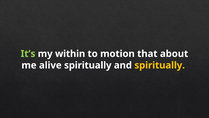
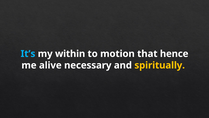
It’s colour: light green -> light blue (28, 54)
about: about -> hence (174, 54)
alive spiritually: spiritually -> necessary (88, 65)
